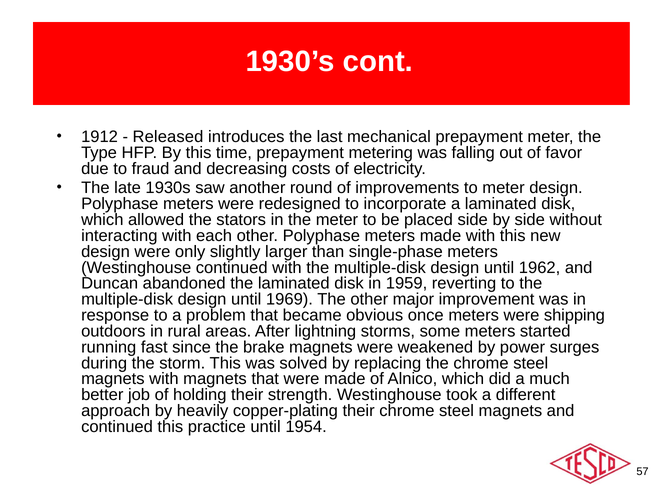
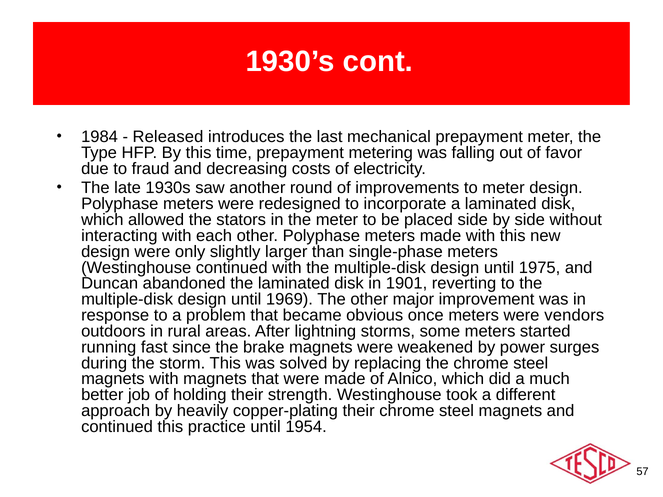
1912: 1912 -> 1984 (100, 137)
1962: 1962 -> 1975 (540, 268)
1959: 1959 -> 1901 (407, 284)
shipping: shipping -> vendors (574, 315)
